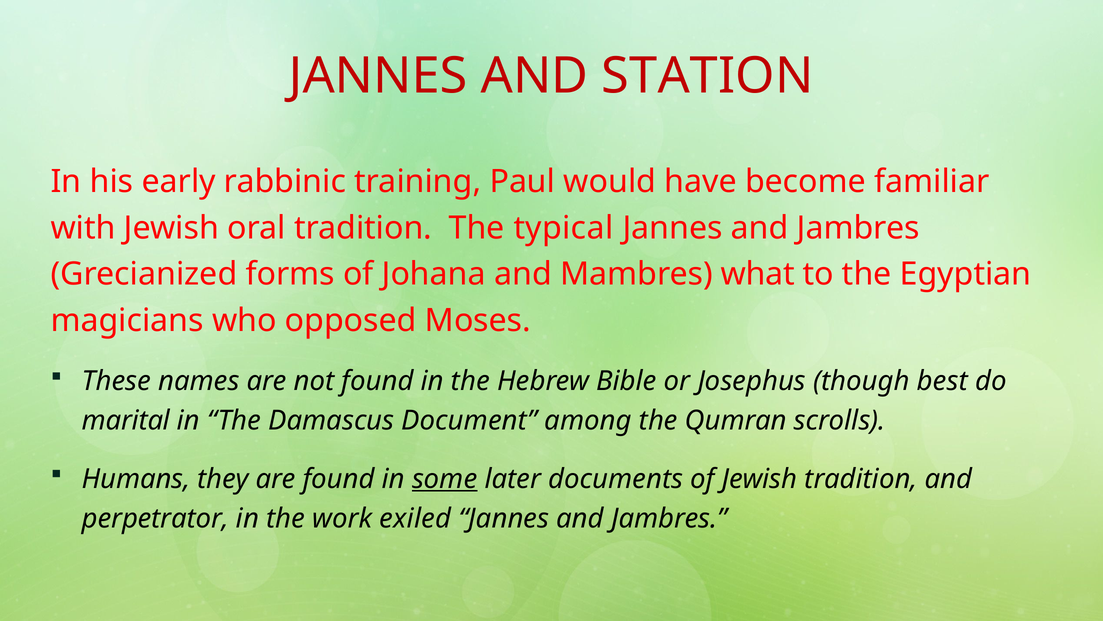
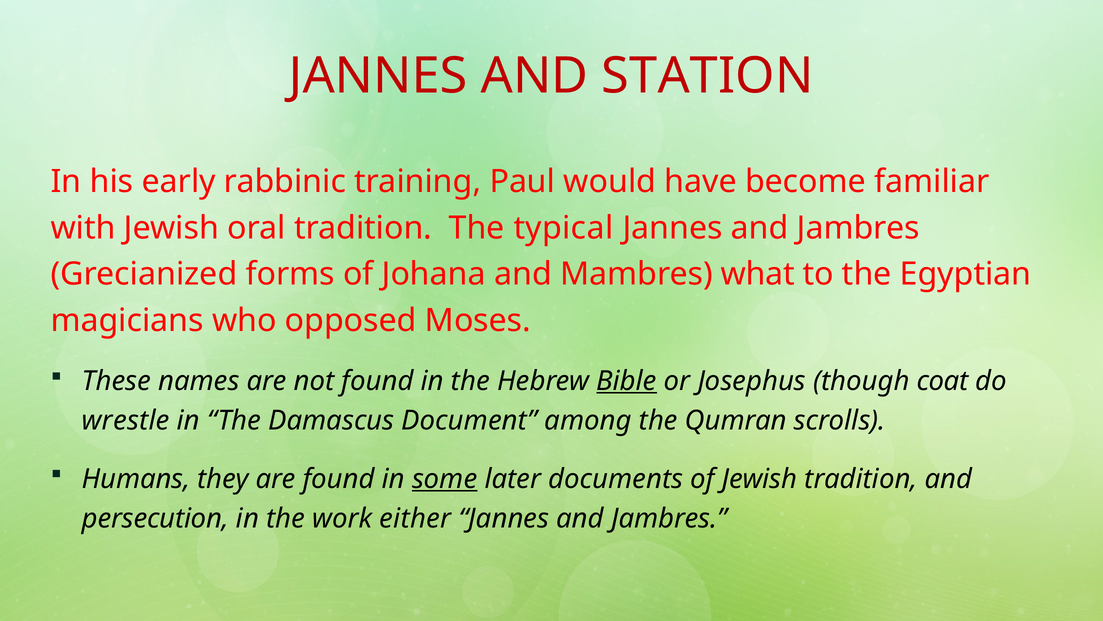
Bible underline: none -> present (627, 381)
best: best -> coat (943, 381)
marital: marital -> wrestle (126, 420)
perpetrator: perpetrator -> persecution (155, 518)
exiled: exiled -> either (415, 518)
